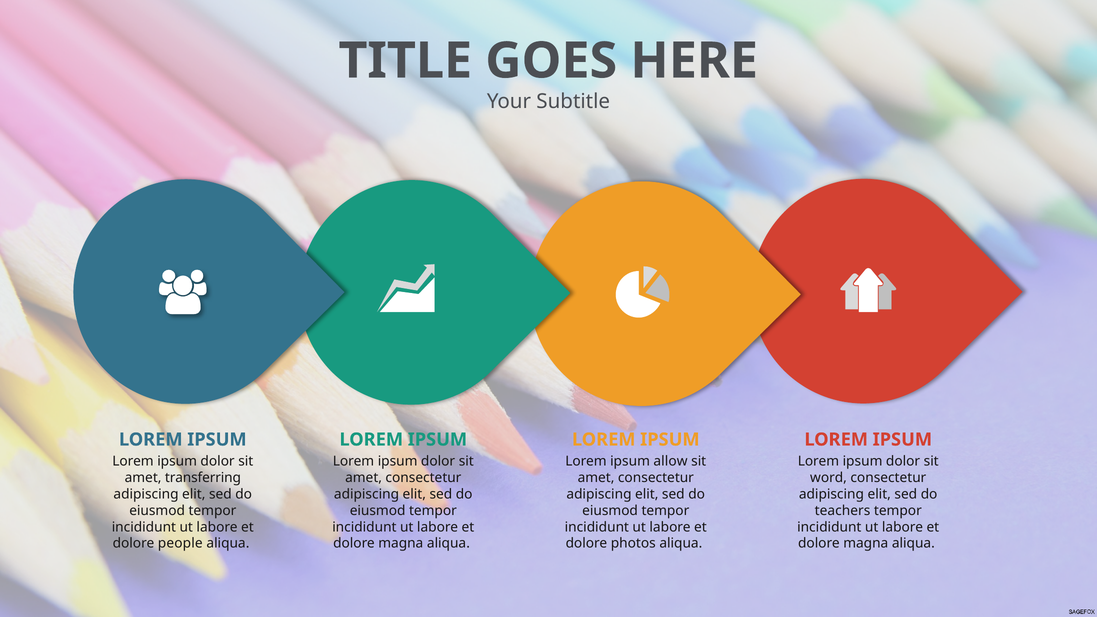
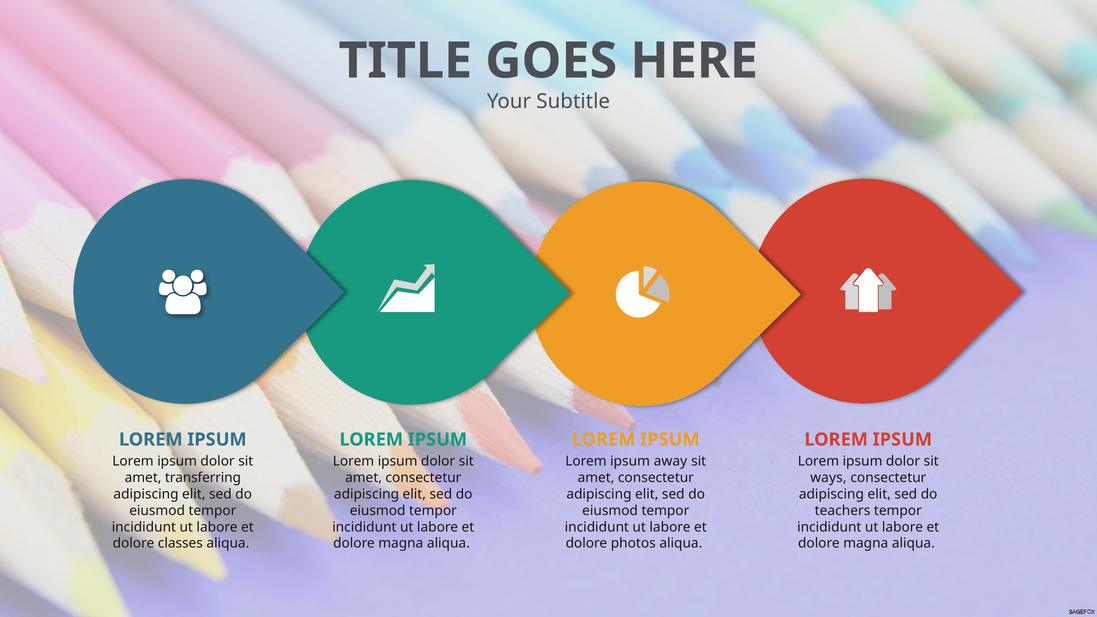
allow: allow -> away (670, 461)
word: word -> ways (828, 478)
people: people -> classes (180, 544)
